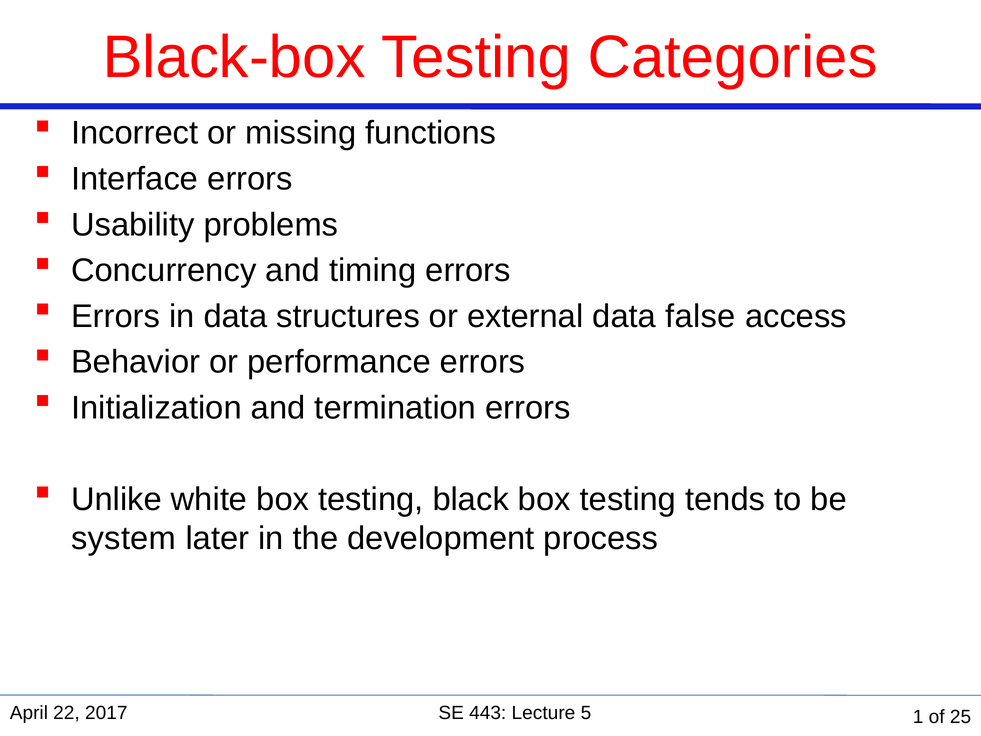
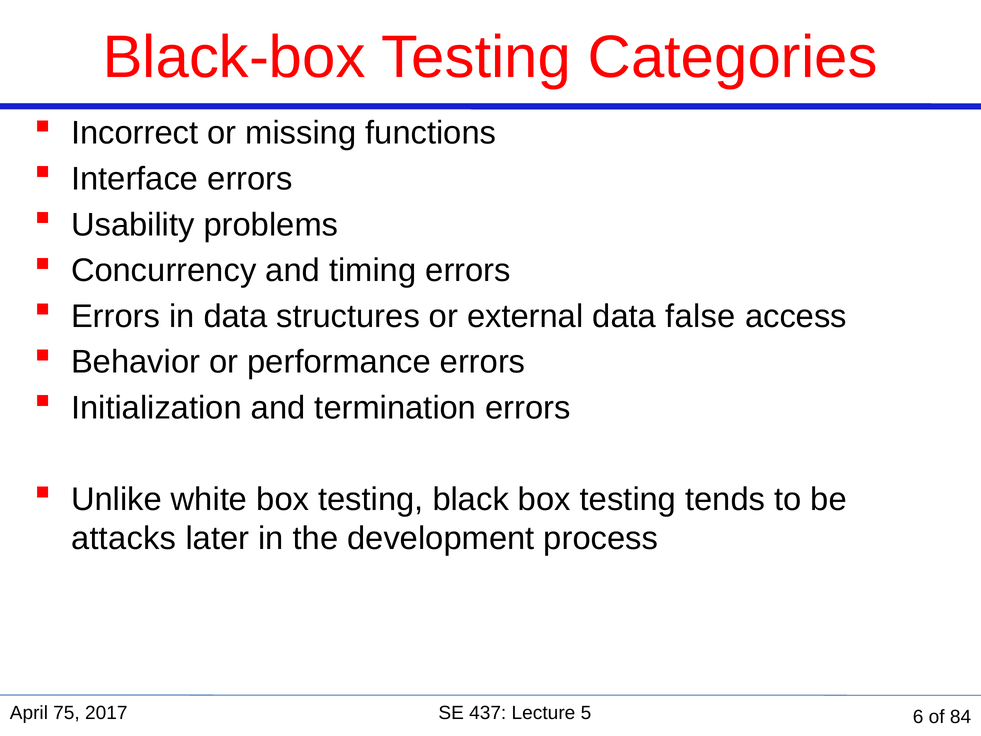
system: system -> attacks (124, 538)
22: 22 -> 75 (66, 713)
443: 443 -> 437 (488, 713)
1: 1 -> 6 (918, 717)
25: 25 -> 84 (961, 717)
